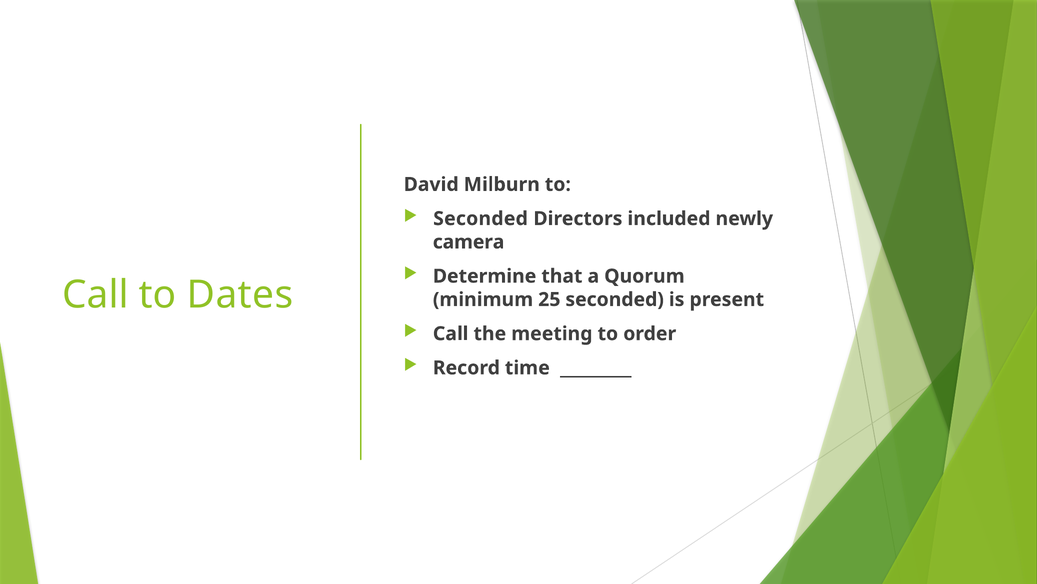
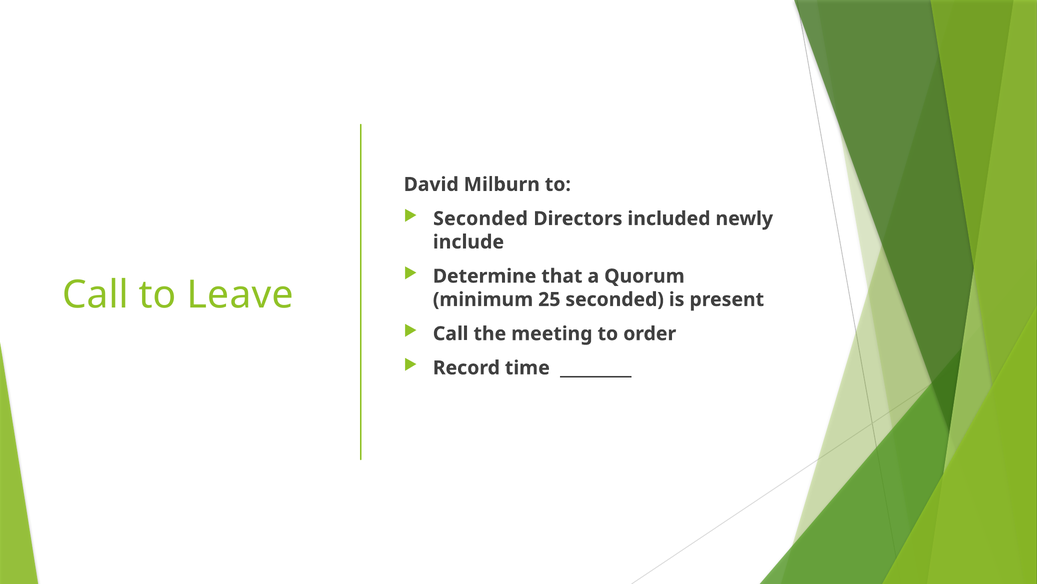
camera: camera -> include (468, 242)
Dates: Dates -> Leave (240, 294)
